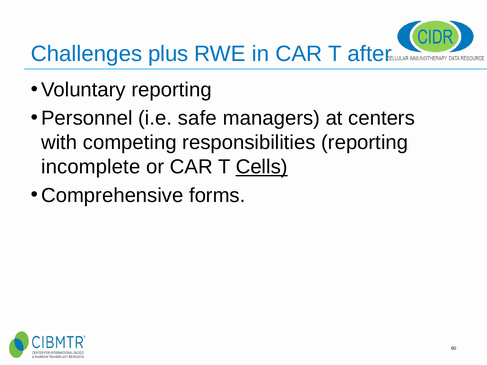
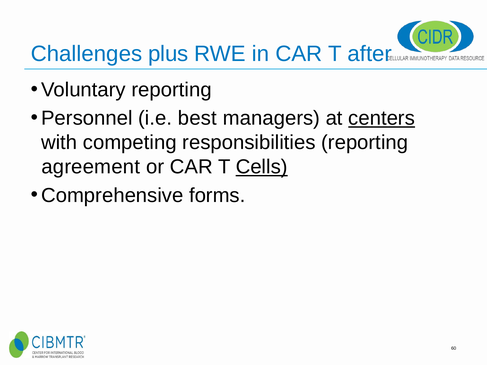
safe: safe -> best (197, 118)
centers underline: none -> present (382, 118)
incomplete: incomplete -> agreement (91, 167)
